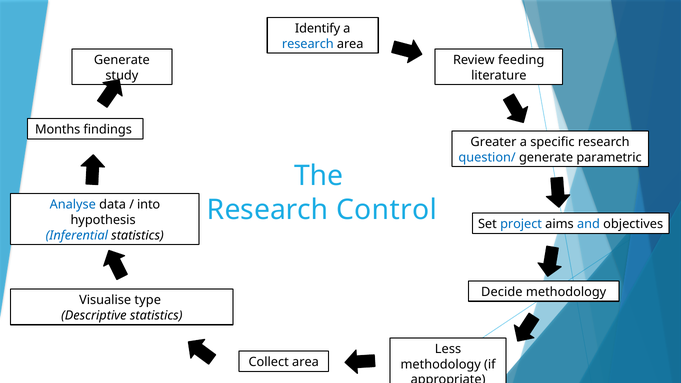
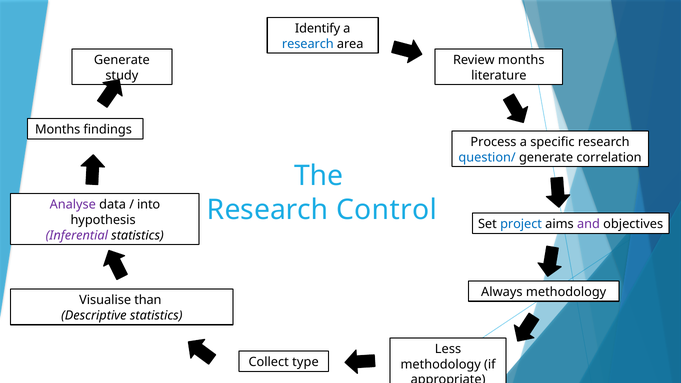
Review feeding: feeding -> months (521, 60)
Greater: Greater -> Process (493, 142)
parametric: parametric -> correlation (609, 157)
Analyse colour: blue -> purple (73, 205)
and colour: blue -> purple (589, 224)
Inferential colour: blue -> purple (77, 235)
Decide: Decide -> Always (502, 292)
type: type -> than (148, 300)
Collect area: area -> type (305, 362)
